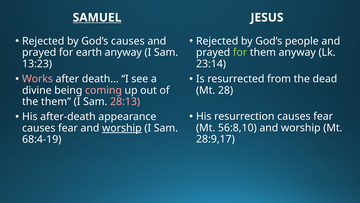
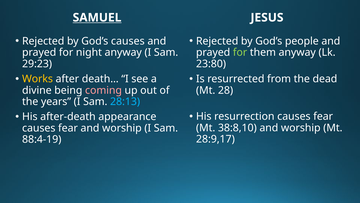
earth: earth -> night (89, 52)
13:23: 13:23 -> 29:23 (37, 64)
23:14: 23:14 -> 23:80 (211, 64)
Works colour: pink -> yellow (38, 79)
the them: them -> years (56, 101)
28:13 colour: pink -> light blue (125, 101)
56:8,10: 56:8,10 -> 38:8,10 (237, 128)
worship underline: present -> none (122, 128)
68:4-19: 68:4-19 -> 88:4-19 (42, 139)
